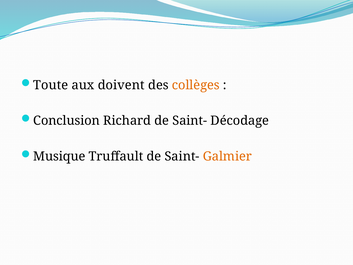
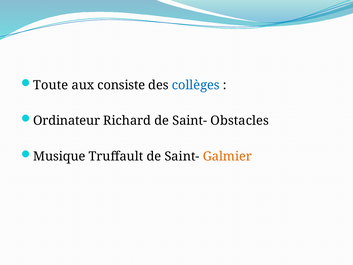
doivent: doivent -> consiste (121, 85)
collèges colour: orange -> blue (196, 85)
Conclusion: Conclusion -> Ordinateur (67, 121)
Décodage: Décodage -> Obstacles (240, 121)
